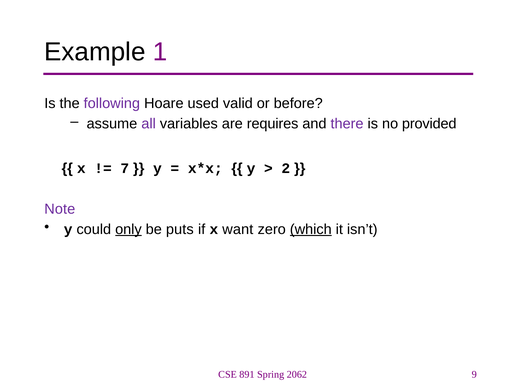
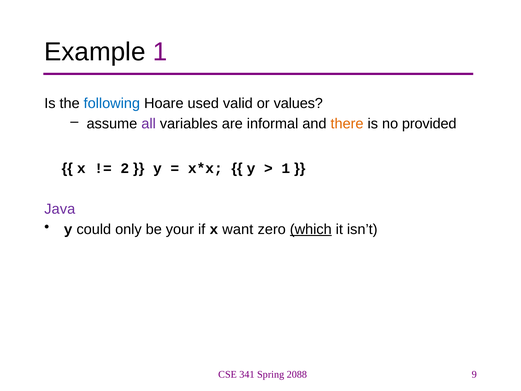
following colour: purple -> blue (112, 103)
before: before -> values (298, 103)
requires: requires -> informal (273, 124)
there colour: purple -> orange (347, 124)
7: 7 -> 2 (125, 168)
2: 2 -> 1 (286, 168)
Note: Note -> Java (60, 209)
only underline: present -> none (128, 229)
puts: puts -> your (180, 229)
891: 891 -> 341 (247, 374)
2062: 2062 -> 2088 (297, 374)
